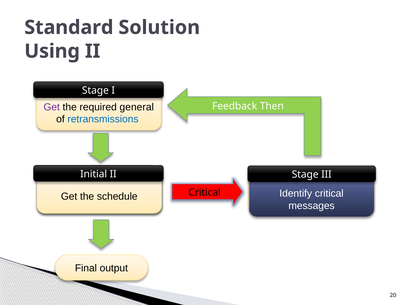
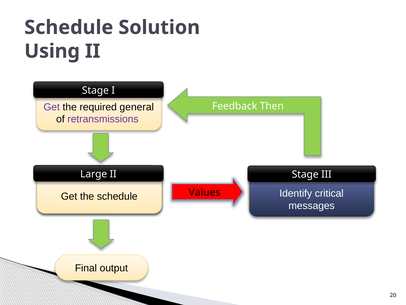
Standard: Standard -> Schedule (69, 27)
retransmissions colour: blue -> purple (103, 119)
Initial: Initial -> Large (94, 174)
Critical: Critical -> Values (204, 192)
